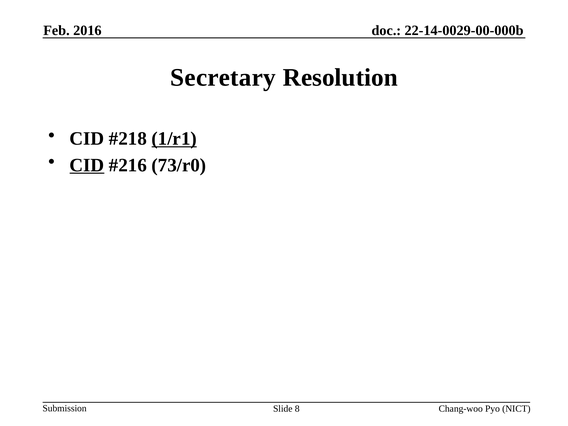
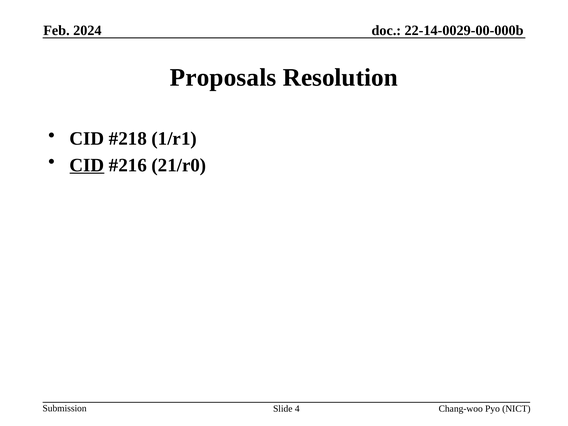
2016: 2016 -> 2024 (87, 30)
Secretary: Secretary -> Proposals (223, 77)
1/r1 underline: present -> none (174, 139)
73/r0: 73/r0 -> 21/r0 (179, 165)
8: 8 -> 4 (297, 409)
